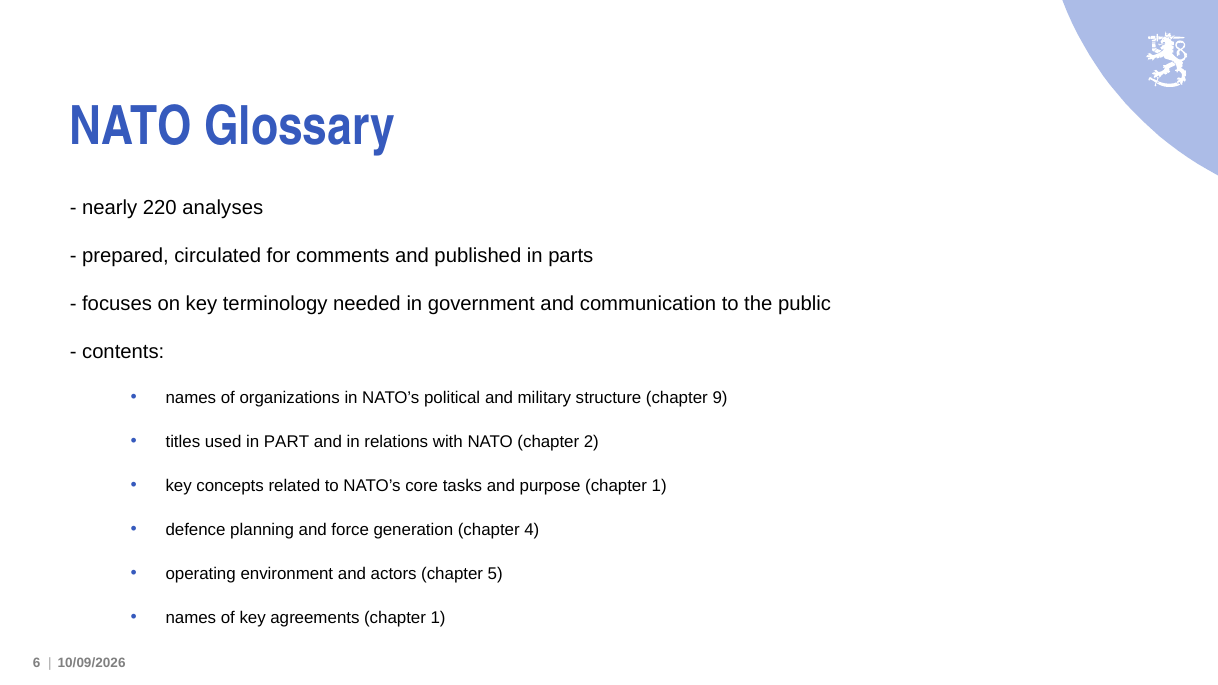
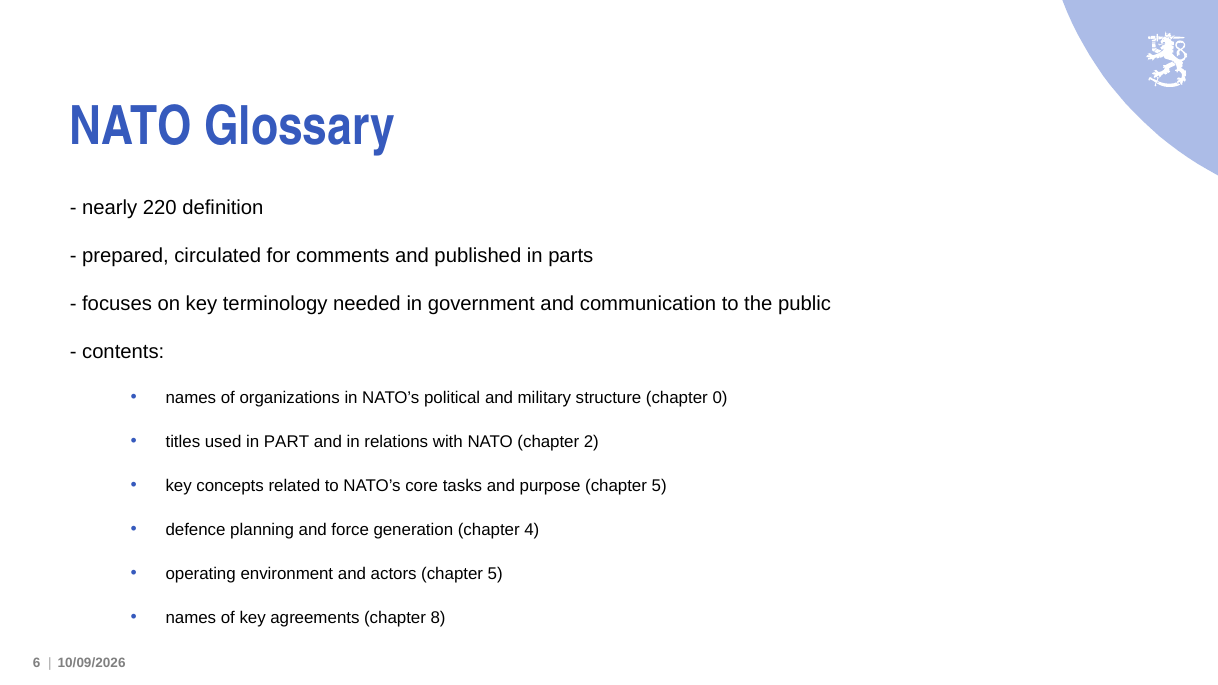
analyses: analyses -> definition (223, 208)
9: 9 -> 0 (720, 398)
purpose chapter 1: 1 -> 5 (659, 486)
agreements chapter 1: 1 -> 8 (438, 618)
